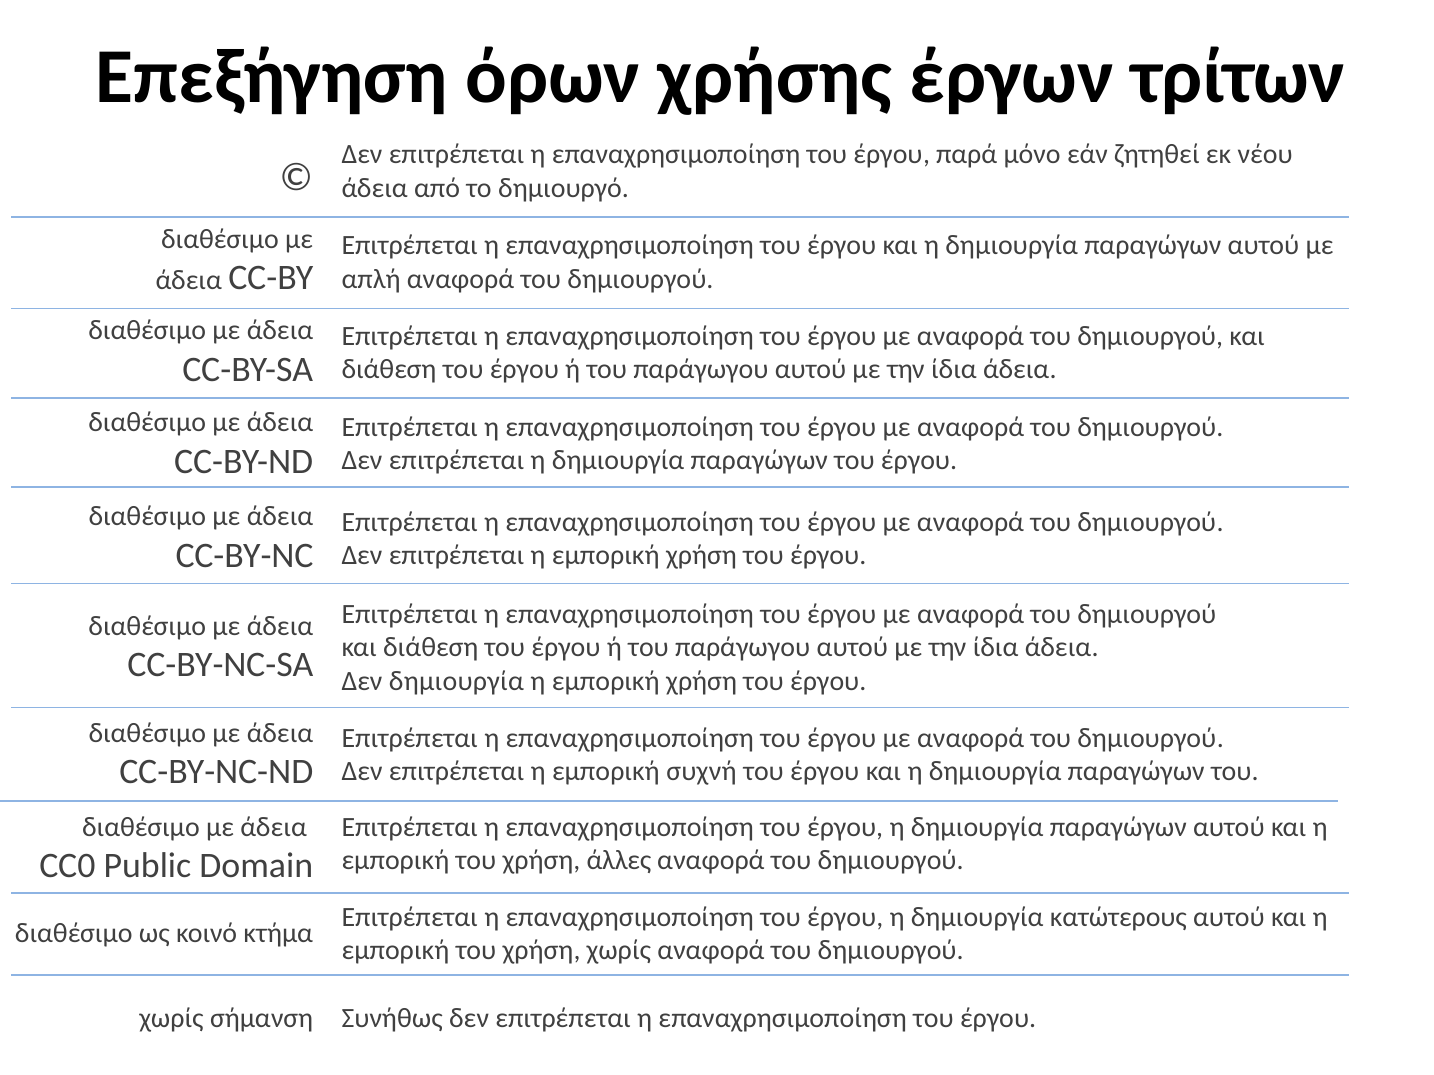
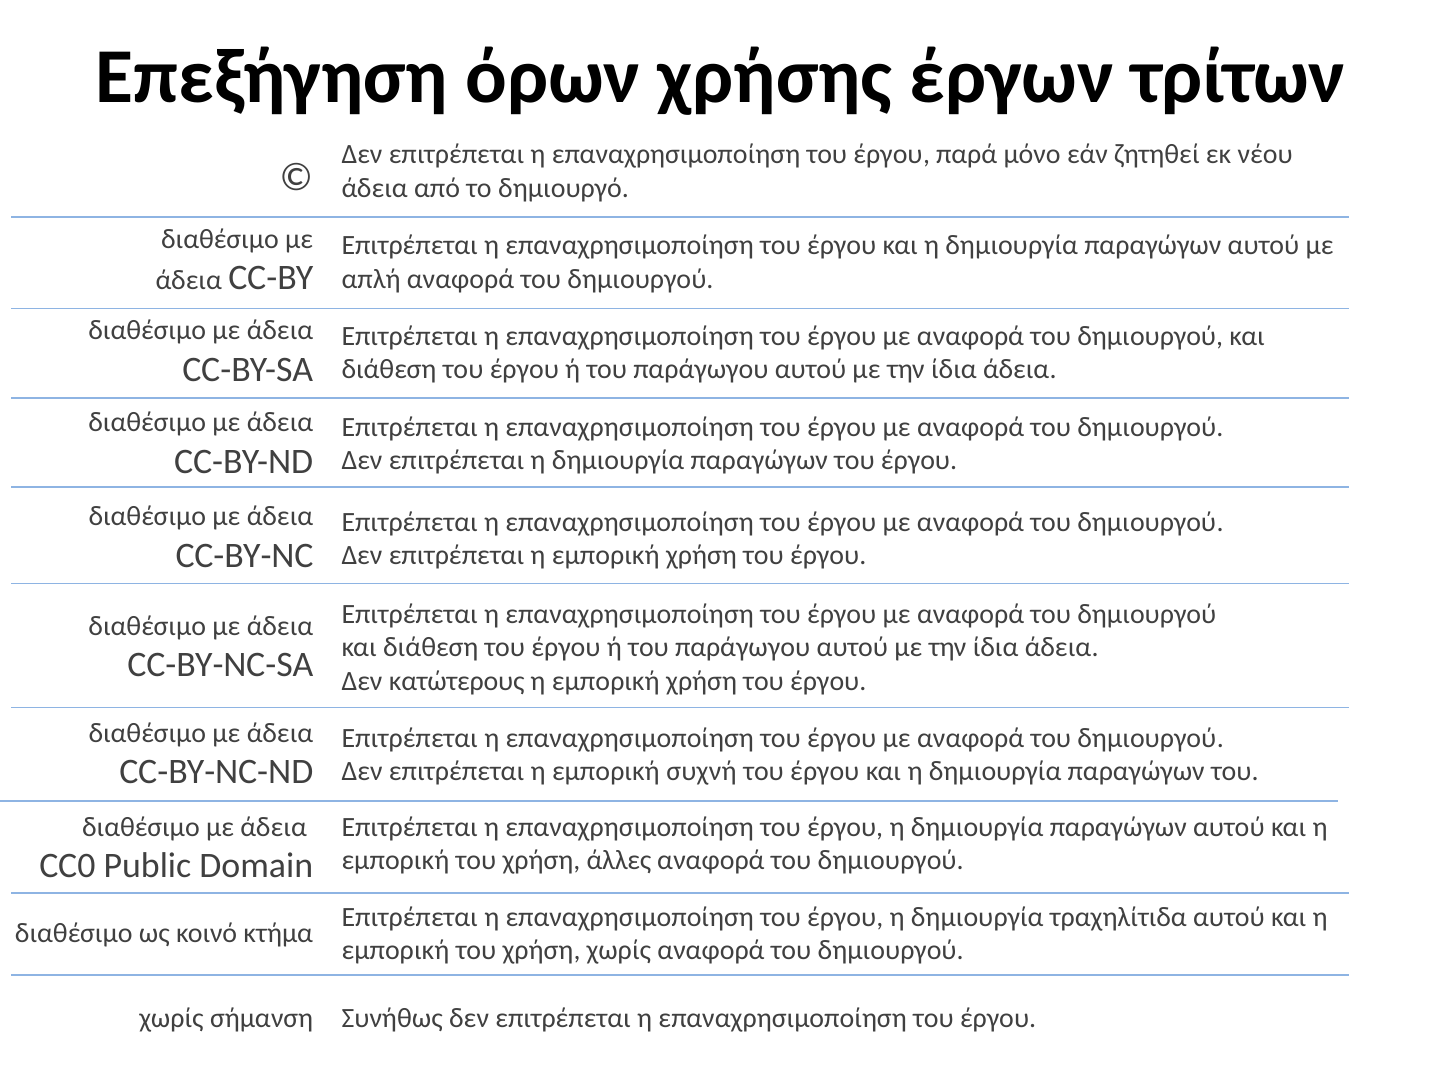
Δεν δημιουργία: δημιουργία -> κατώτερους (457, 681)
κατώτερους: κατώτερους -> τραχηλίτιδα (1118, 918)
